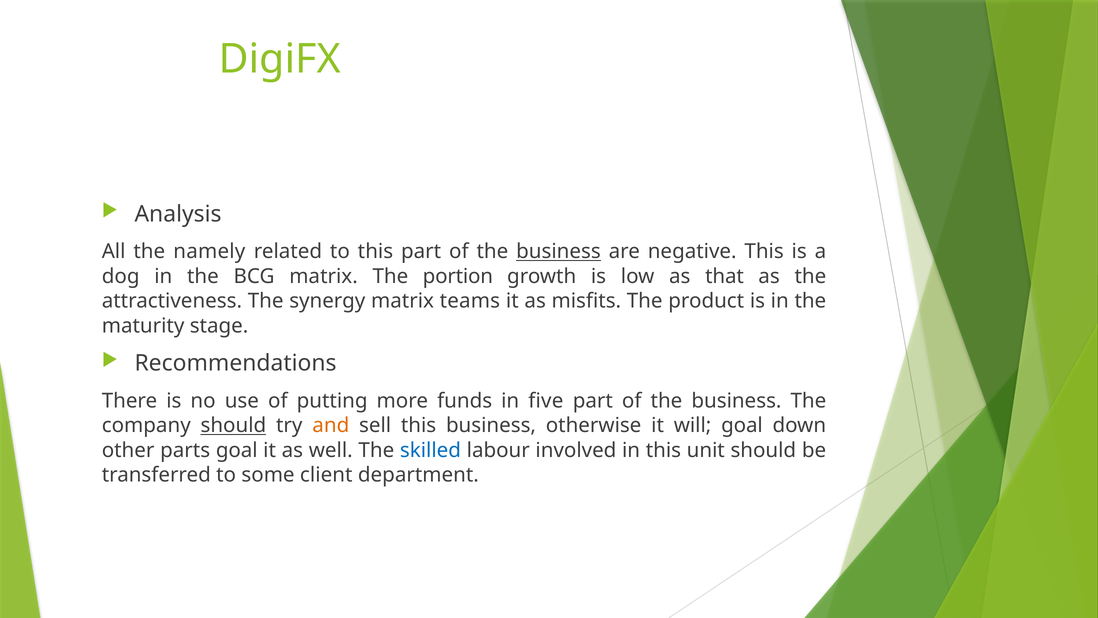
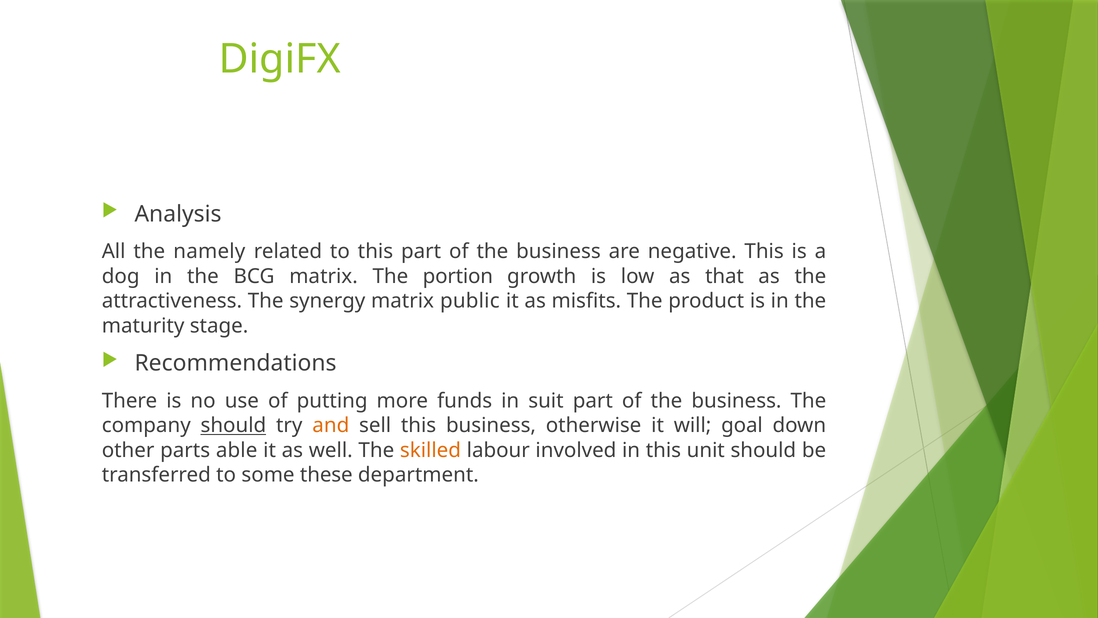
business underline: present -> none (558, 251)
teams: teams -> public (470, 301)
five: five -> suit (546, 401)
parts goal: goal -> able (237, 450)
skilled colour: blue -> orange (430, 450)
client: client -> these (326, 475)
